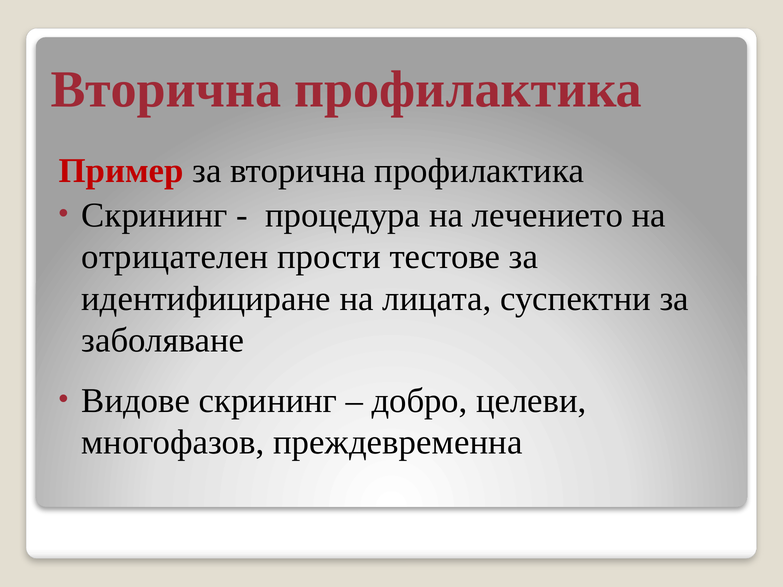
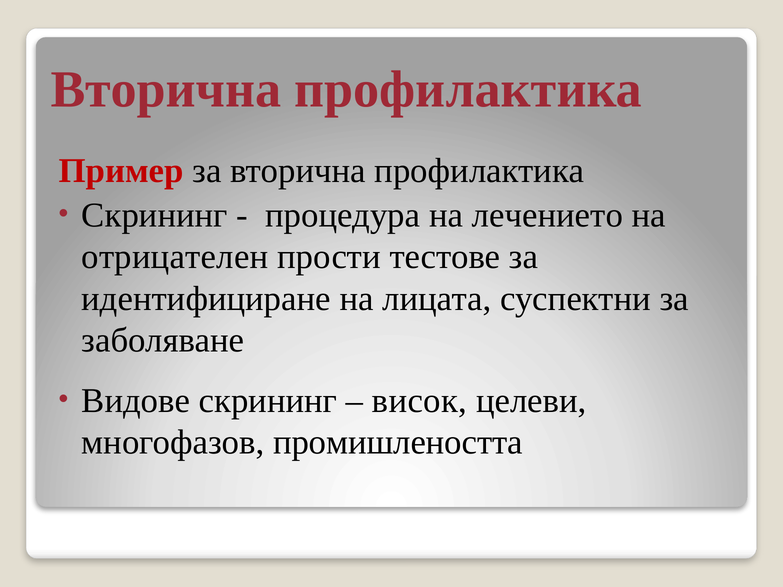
добро: добро -> висок (419, 401)
преждевременна: преждевременна -> промишлеността (398, 443)
